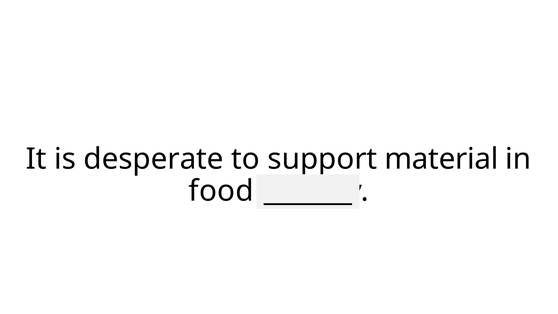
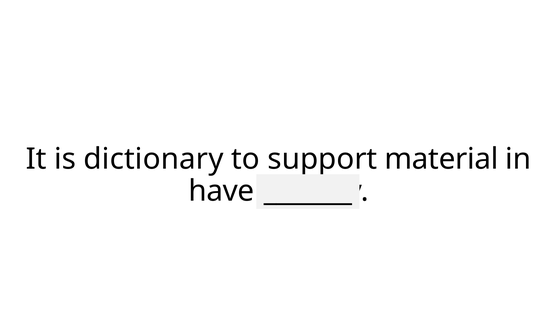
desperate: desperate -> dictionary (154, 159)
food: food -> have (221, 191)
